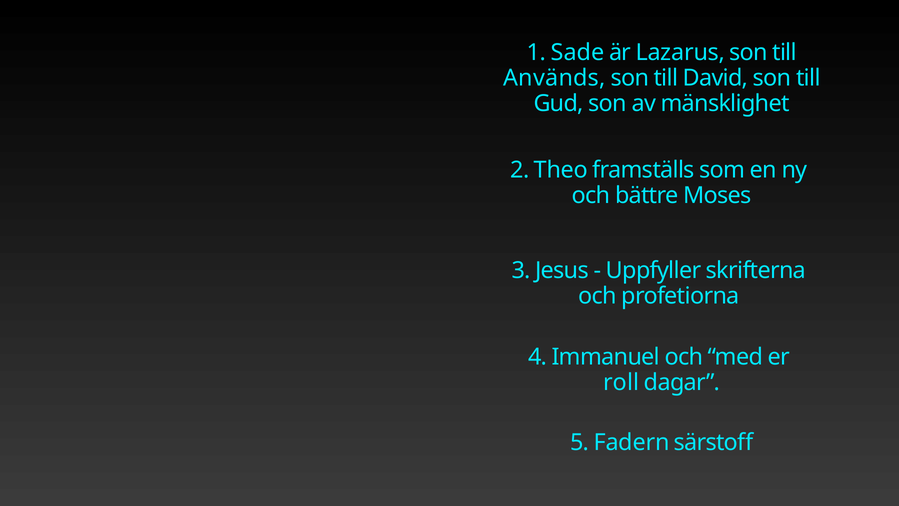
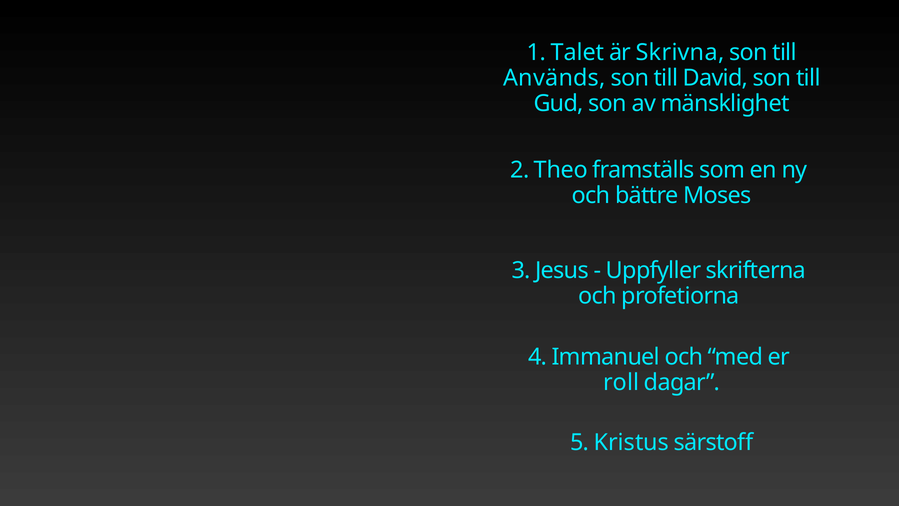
Sade: Sade -> Talet (577, 53)
Lazarus: Lazarus -> Skrivna (680, 53)
Fadern: Fadern -> Kristus (631, 442)
